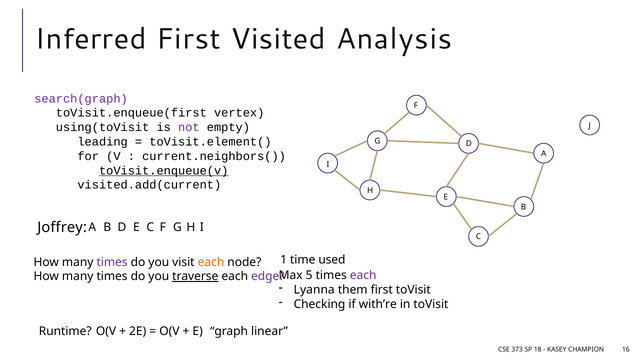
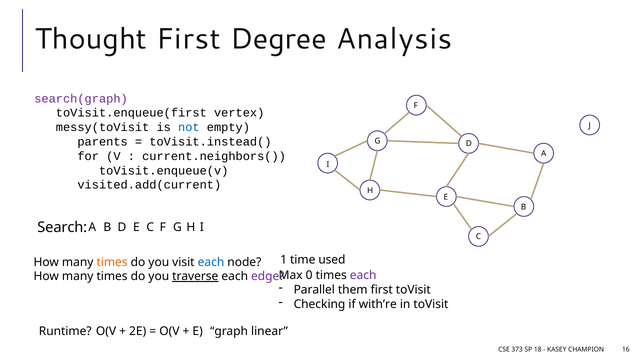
Inferred: Inferred -> Thought (91, 39)
Visited: Visited -> Degree (279, 39)
using(toVisit: using(toVisit -> messy(toVisit (103, 127)
not colour: purple -> blue (189, 127)
leading: leading -> parents (103, 142)
toVisit.element(: toVisit.element( -> toVisit.instead( (210, 142)
toVisit.enqueue(v underline: present -> none (164, 170)
Joffrey: Joffrey -> Search (62, 227)
times colour: purple -> orange (112, 262)
each colour: orange -> blue (211, 262)
5: 5 -> 0 (309, 275)
Lyanna: Lyanna -> Parallel (314, 289)
